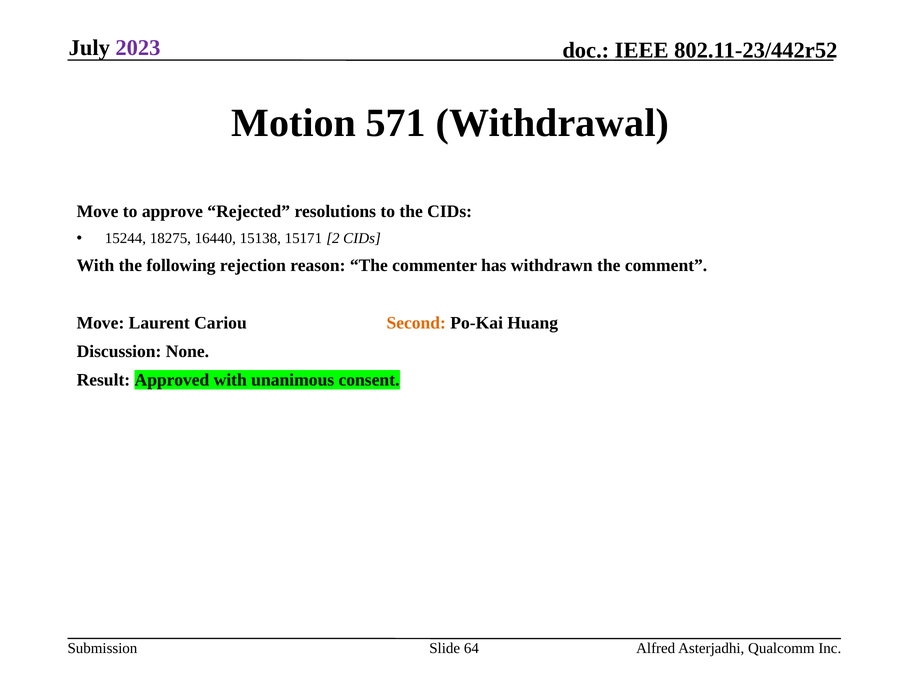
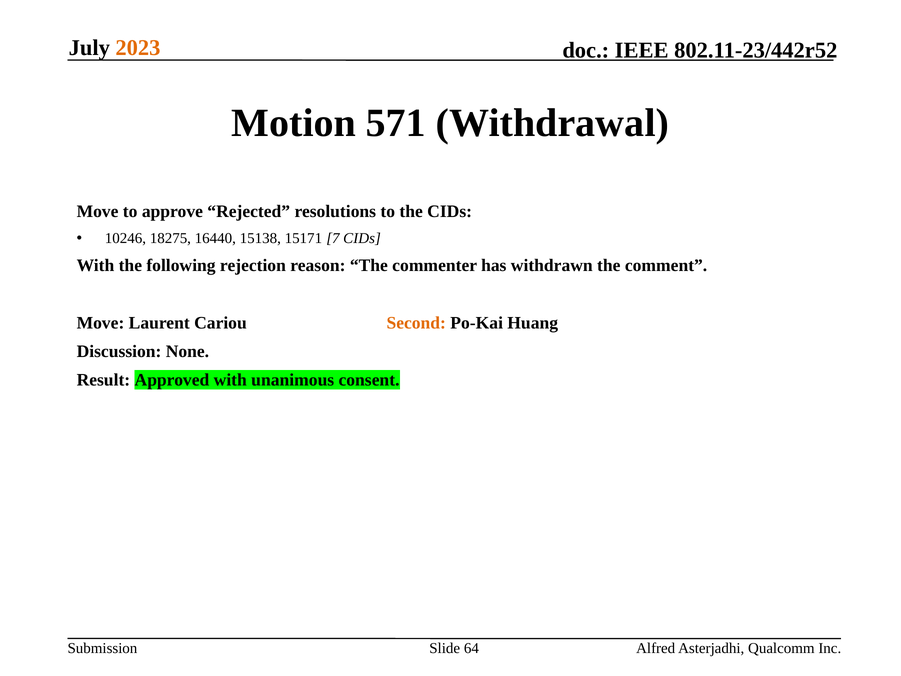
2023 colour: purple -> orange (138, 48)
15244: 15244 -> 10246 (125, 238)
2: 2 -> 7 (333, 238)
